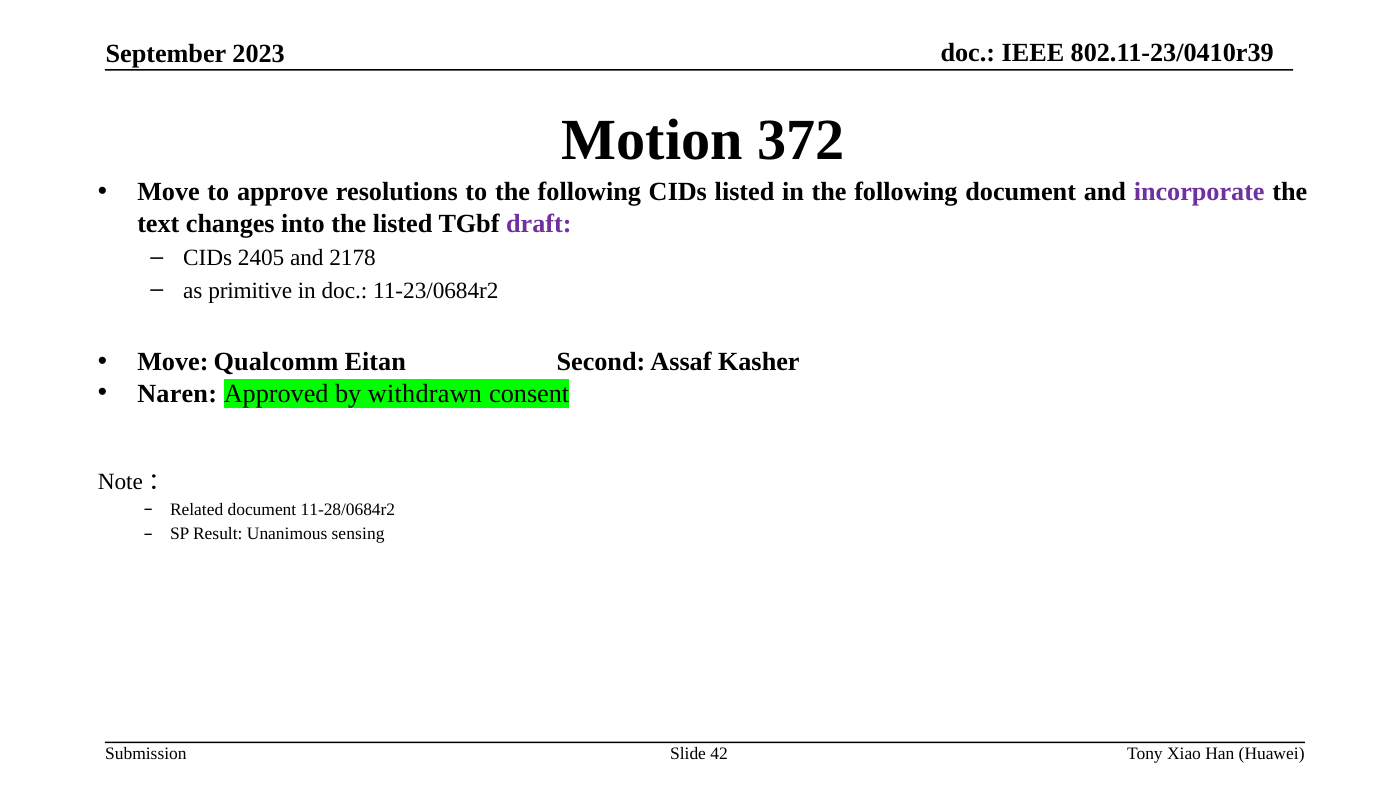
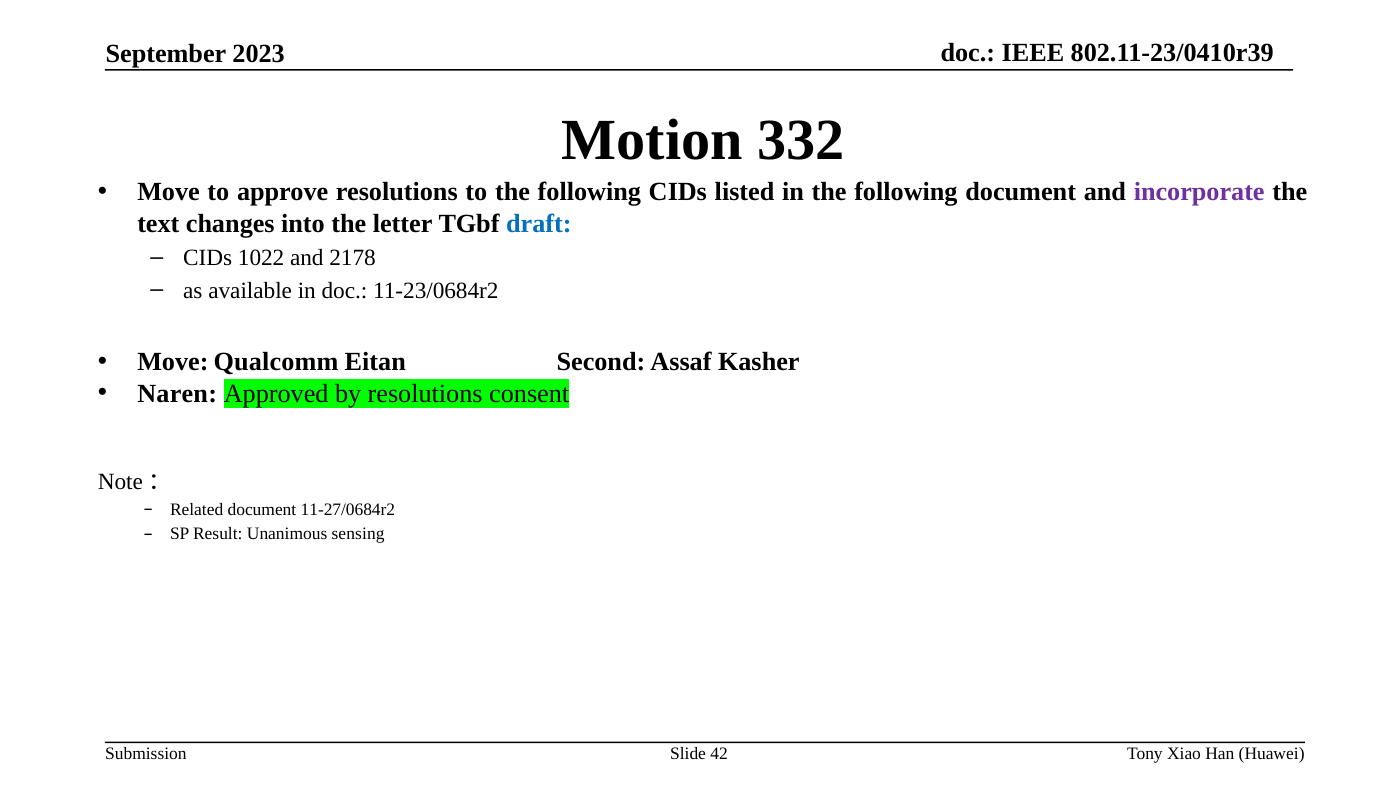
372: 372 -> 332 (801, 140)
the listed: listed -> letter (403, 224)
draft colour: purple -> blue (539, 224)
2405: 2405 -> 1022 (261, 258)
primitive: primitive -> available (250, 291)
by withdrawn: withdrawn -> resolutions (425, 394)
11-28/0684r2: 11-28/0684r2 -> 11-27/0684r2 (348, 510)
